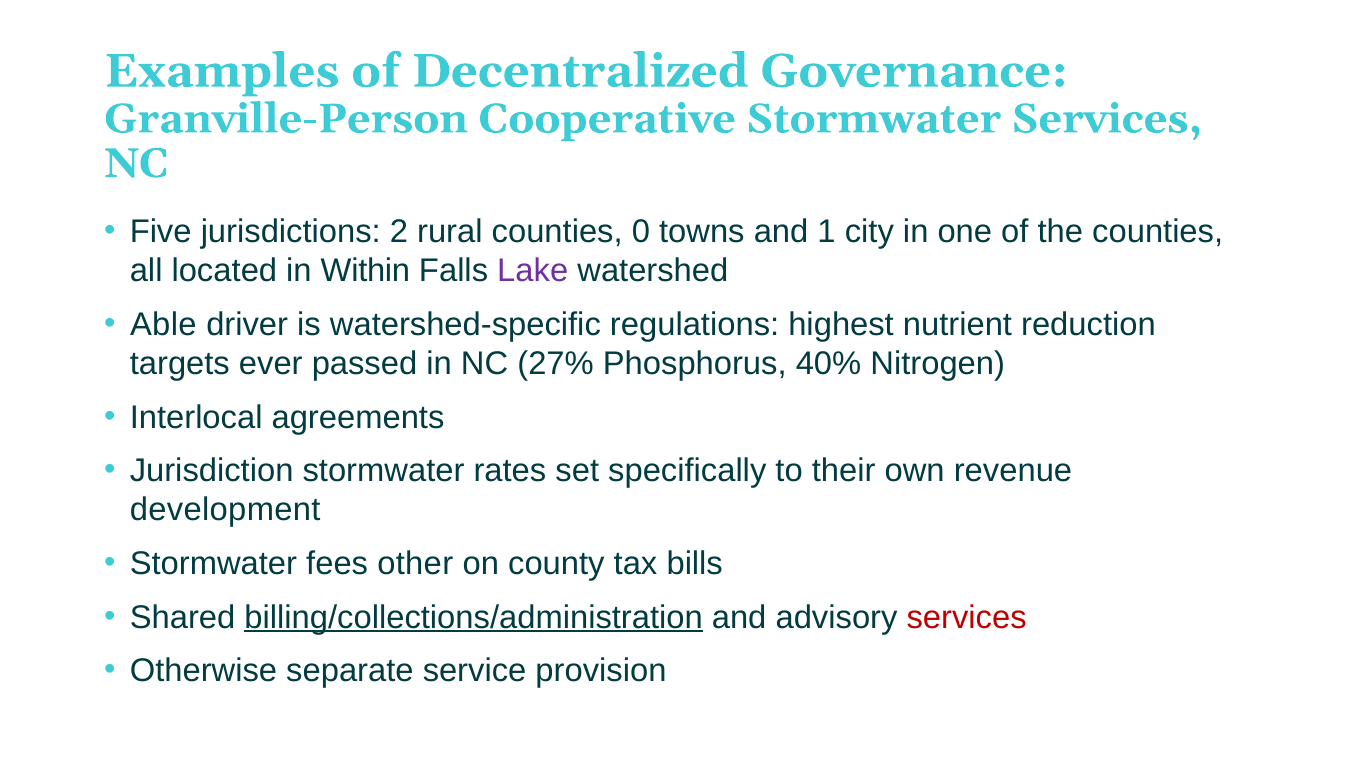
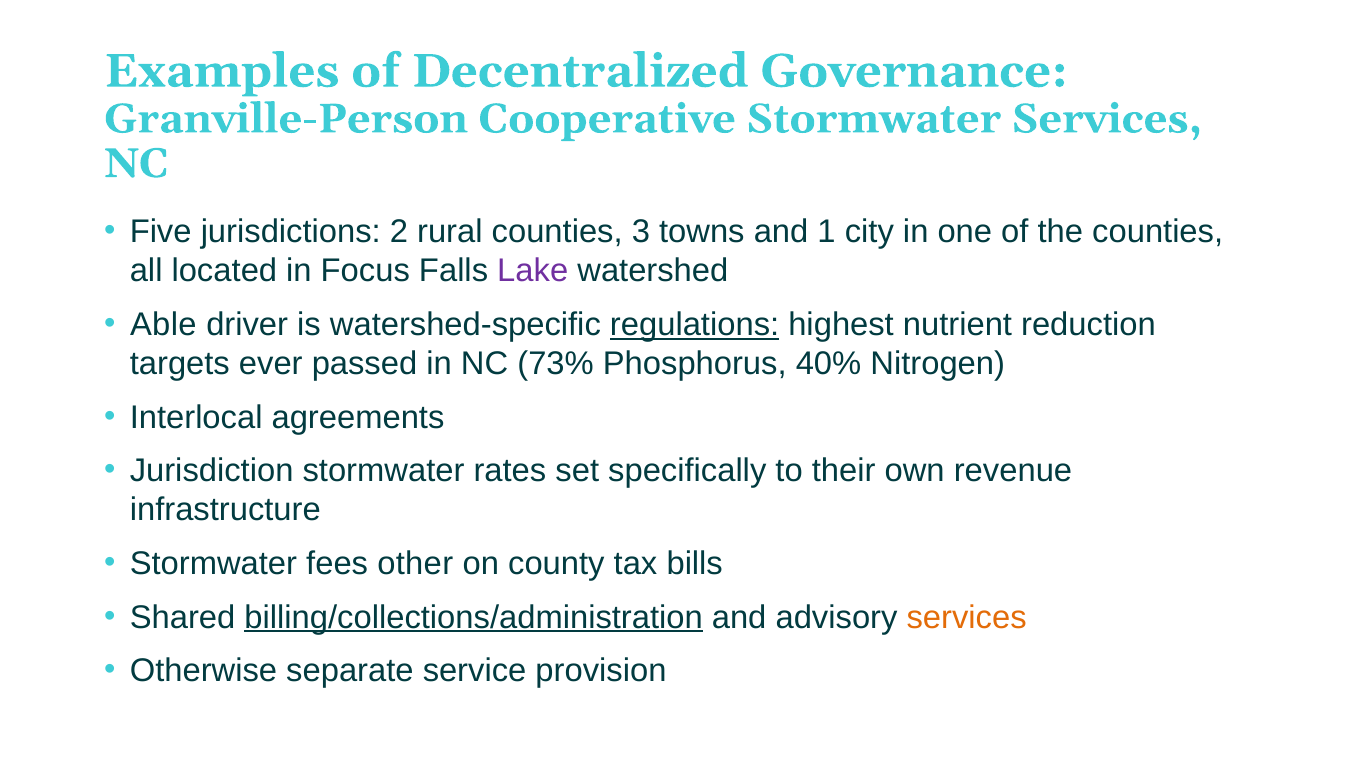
0: 0 -> 3 (641, 232)
Within: Within -> Focus (365, 271)
regulations underline: none -> present (695, 325)
27%: 27% -> 73% (556, 364)
development: development -> infrastructure (225, 510)
services colour: red -> orange (967, 617)
